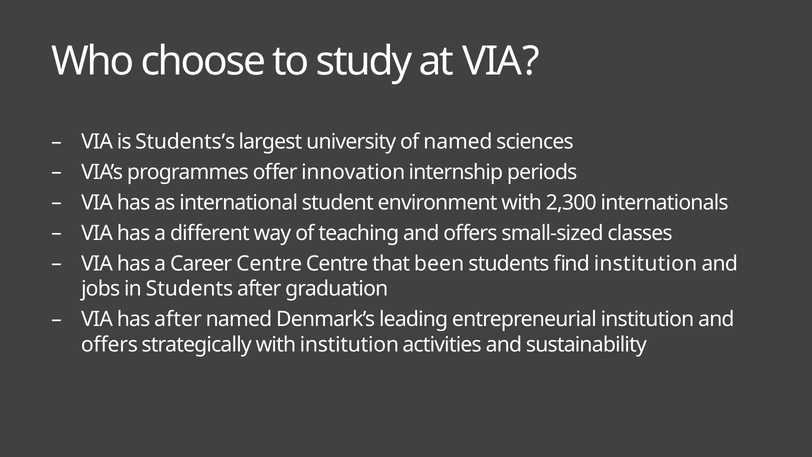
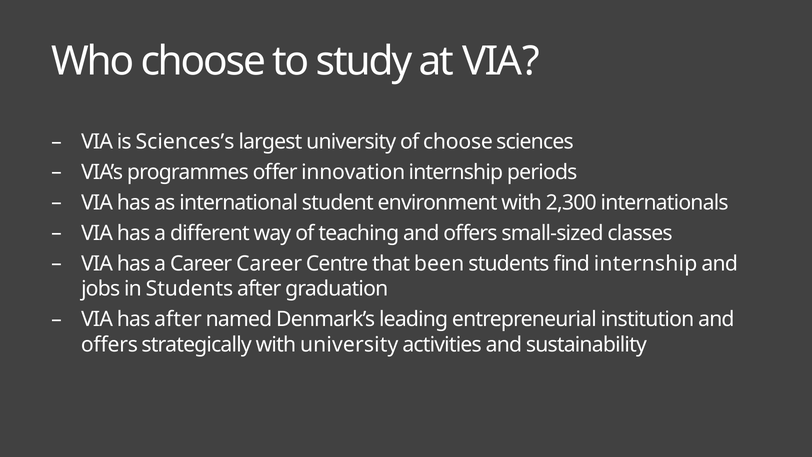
Students’s: Students’s -> Sciences’s (185, 142)
of named: named -> choose (458, 142)
Career Centre: Centre -> Career (269, 263)
find institution: institution -> internship (646, 263)
with institution: institution -> university (349, 345)
